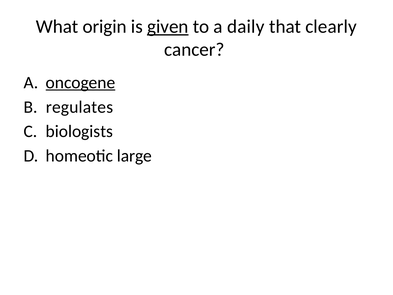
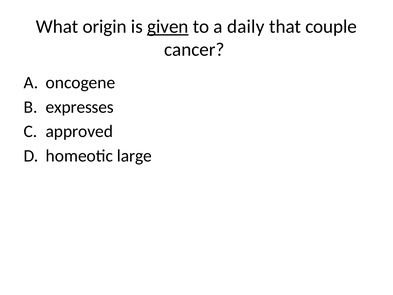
clearly: clearly -> couple (331, 27)
oncogene underline: present -> none (80, 82)
regulates: regulates -> expresses (80, 107)
biologists: biologists -> approved (79, 131)
